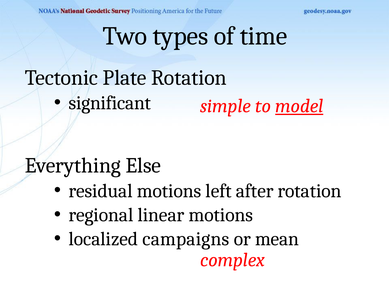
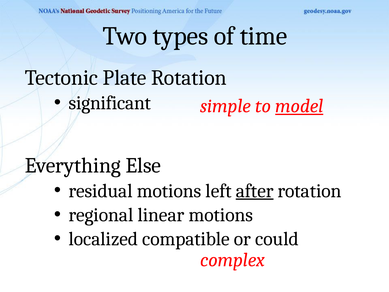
after underline: none -> present (255, 191)
campaigns: campaigns -> compatible (186, 239)
mean: mean -> could (277, 239)
